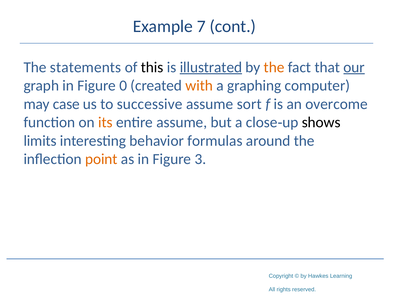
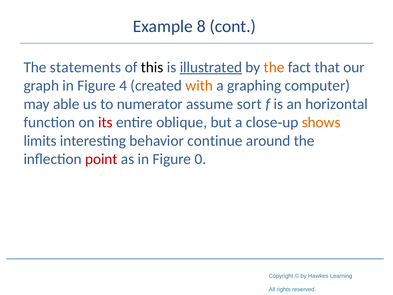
7: 7 -> 8 (201, 26)
our underline: present -> none (354, 67)
0: 0 -> 4 (123, 86)
case: case -> able (66, 104)
successive: successive -> numerator (150, 104)
overcome: overcome -> horizontal (337, 104)
its colour: orange -> red (105, 122)
entire assume: assume -> oblique (182, 122)
shows colour: black -> orange (321, 122)
formulas: formulas -> continue (215, 141)
point colour: orange -> red (101, 159)
3: 3 -> 0 (200, 159)
